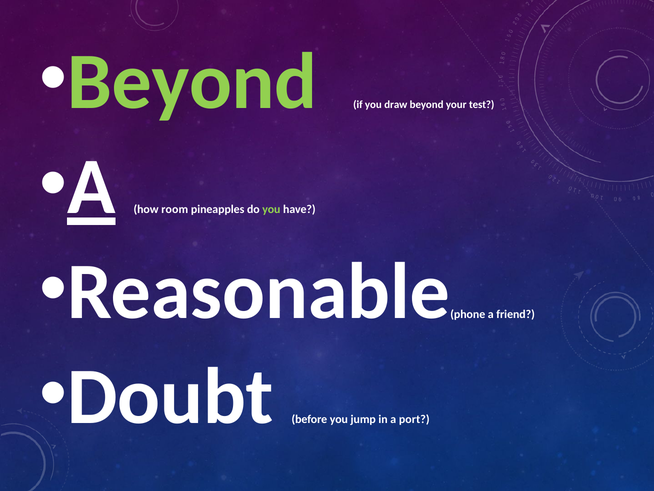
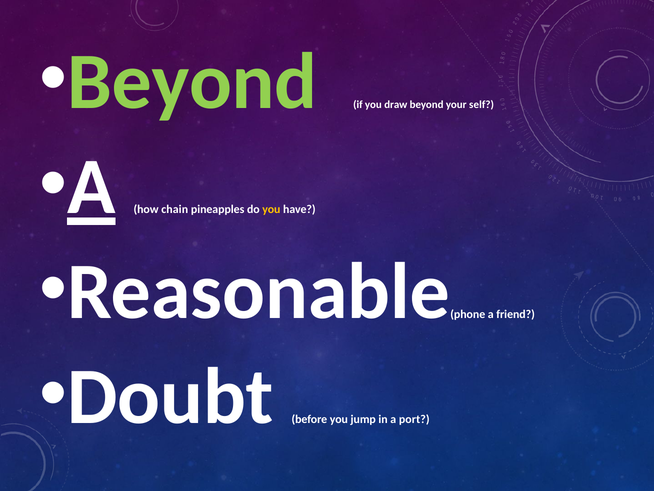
test: test -> self (482, 104)
room: room -> chain (175, 209)
you colour: light green -> yellow (271, 209)
